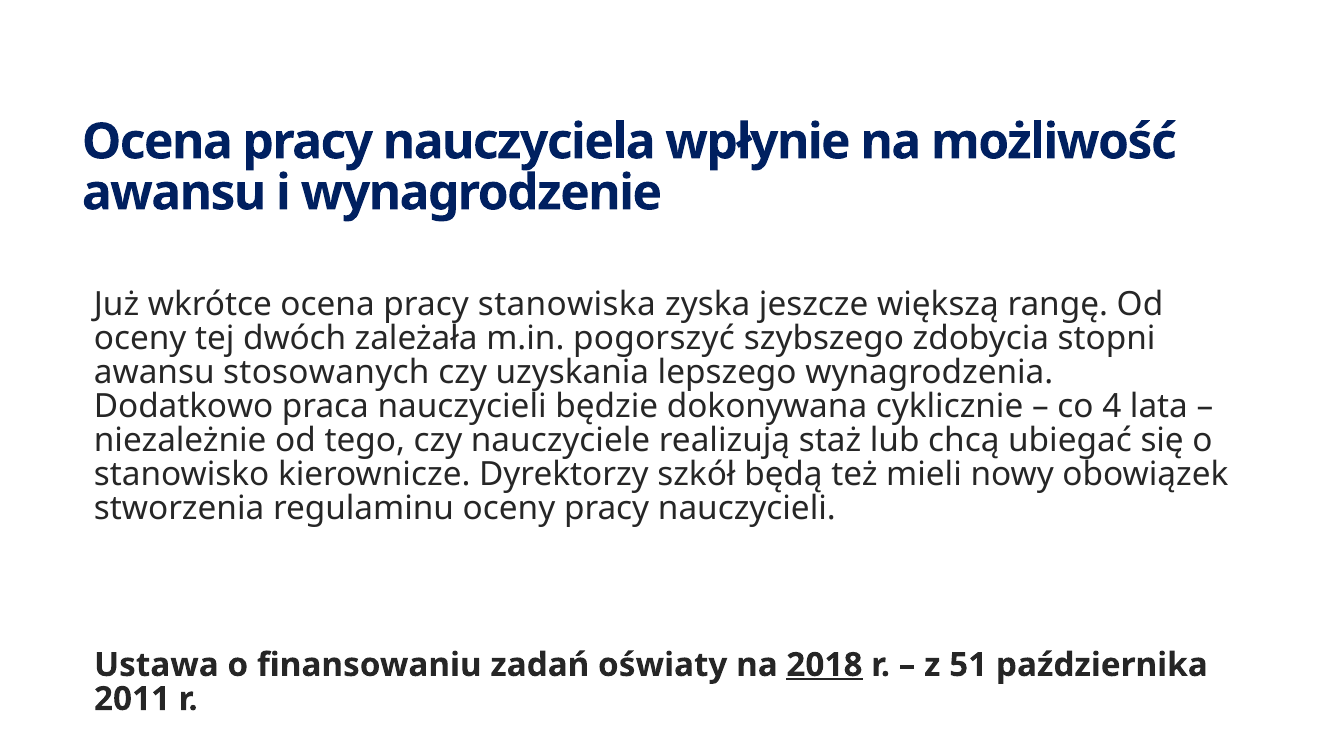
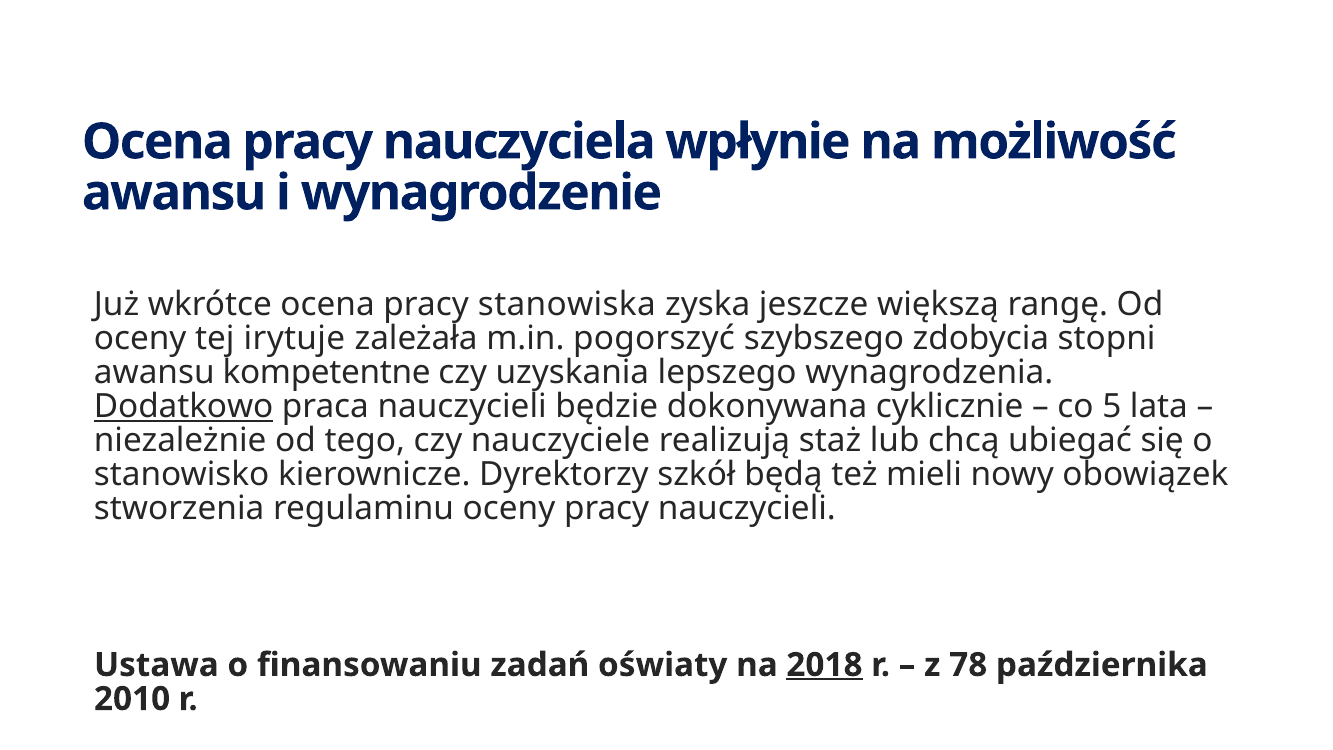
dwóch: dwóch -> irytuje (294, 339)
stosowanych: stosowanych -> kompetentne (327, 373)
Dodatkowo underline: none -> present (184, 407)
4: 4 -> 5 (1112, 407)
51: 51 -> 78 (968, 665)
2011: 2011 -> 2010 (132, 699)
